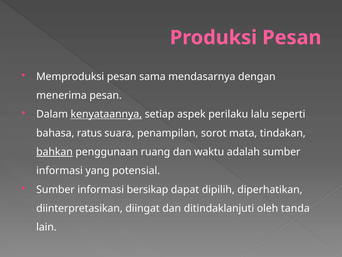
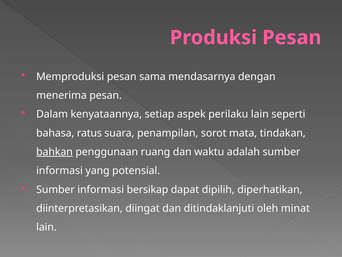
kenyataannya underline: present -> none (106, 114)
perilaku lalu: lalu -> lain (260, 114)
tanda: tanda -> minat (295, 208)
